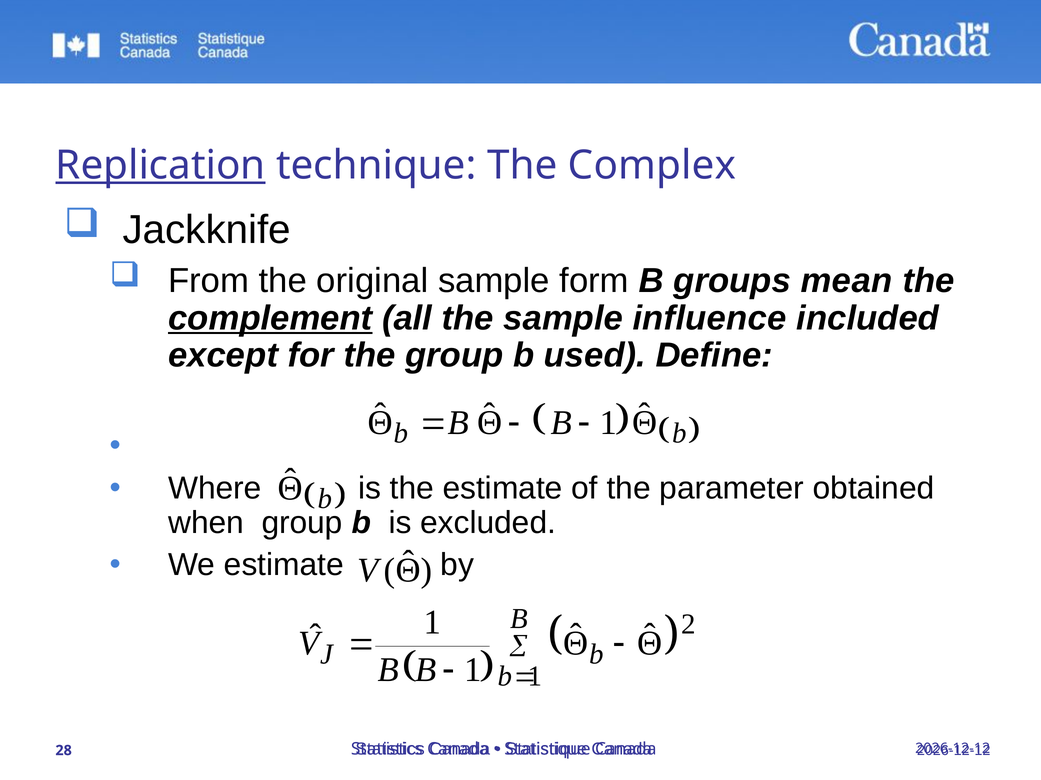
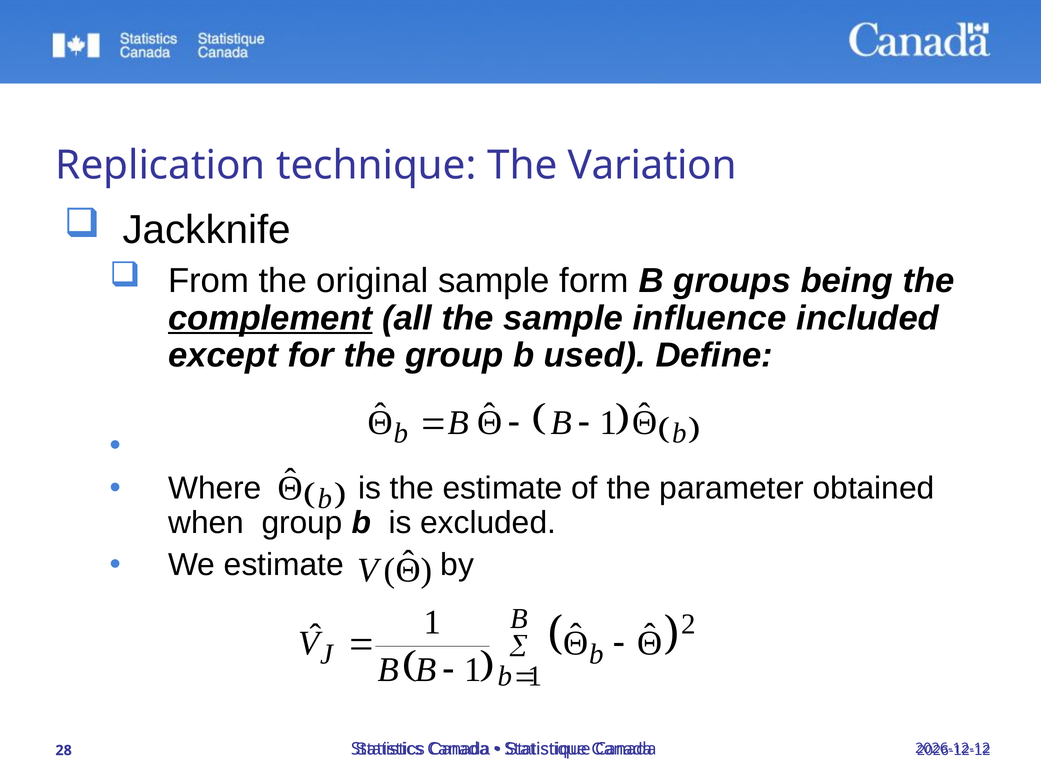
Replication underline: present -> none (160, 166)
Complex: Complex -> Variation (652, 166)
mean: mean -> being (847, 281)
